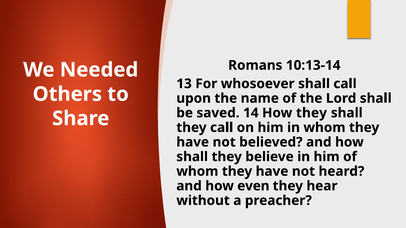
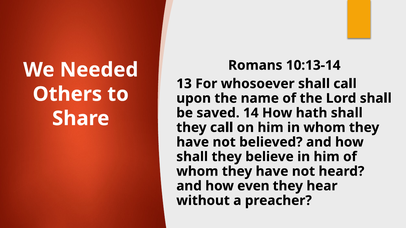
How they: they -> hath (312, 113)
